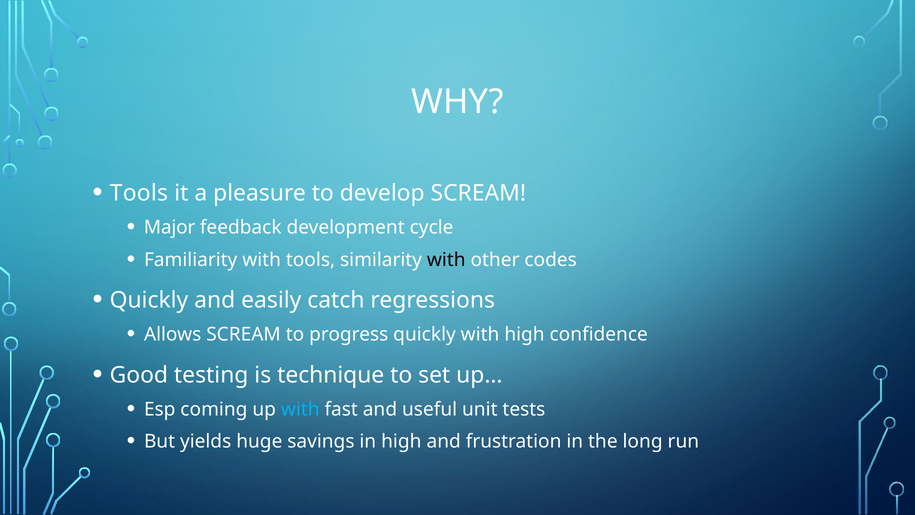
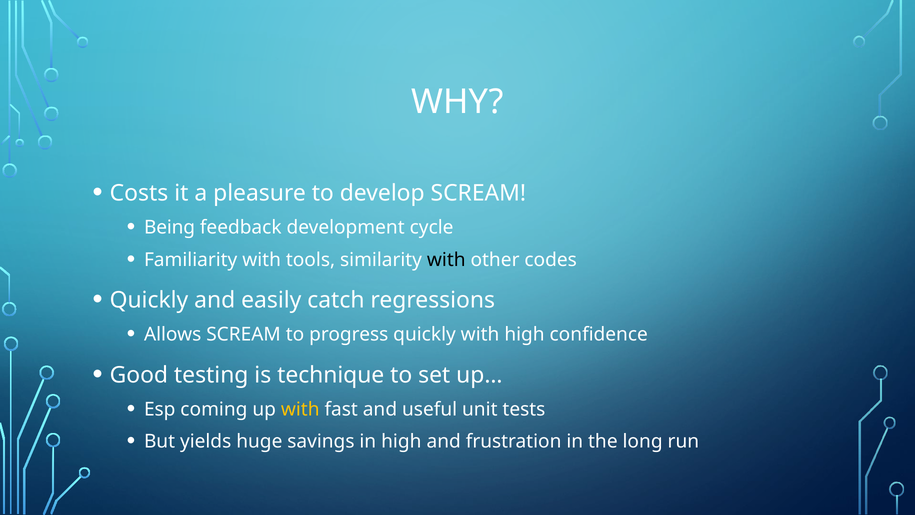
Tools: Tools -> Costs (139, 193)
Major: Major -> Being (170, 227)
with colour: light blue -> yellow (300, 409)
